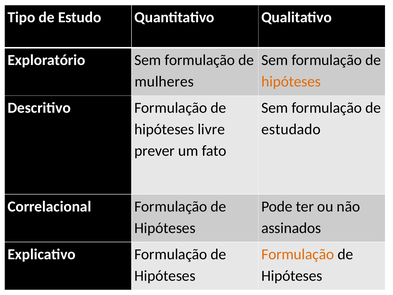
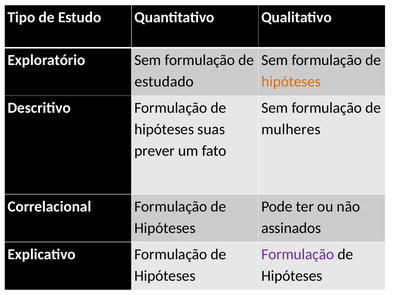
mulheres: mulheres -> estudado (164, 82)
livre: livre -> suas (211, 129)
estudado: estudado -> mulheres (291, 129)
Formulação colour: orange -> purple (298, 254)
